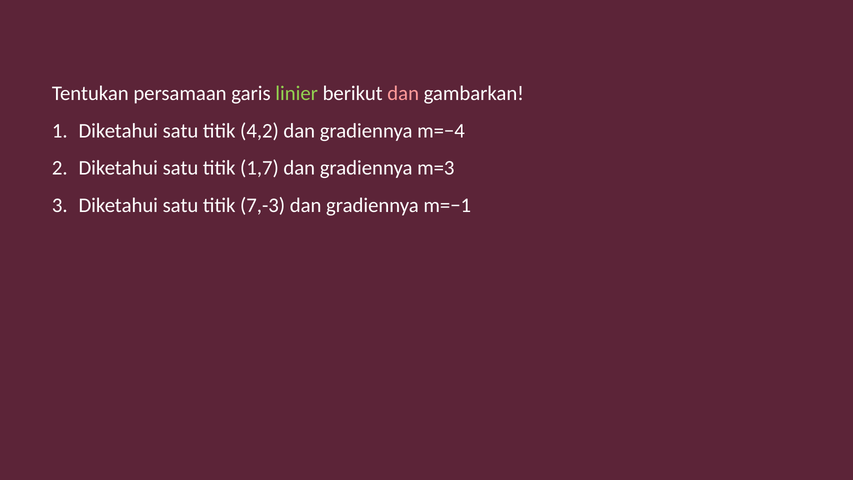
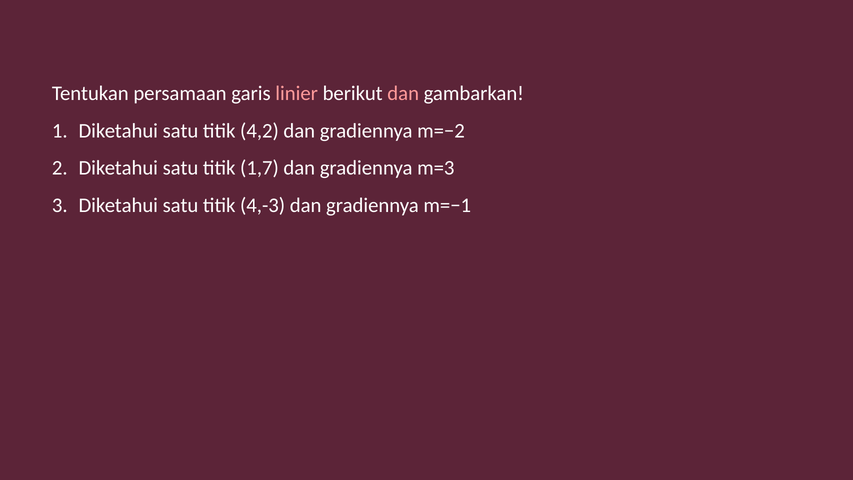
linier colour: light green -> pink (297, 93)
m=−4: m=−4 -> m=−2 (441, 131)
7,-3: 7,-3 -> 4,-3 (263, 205)
